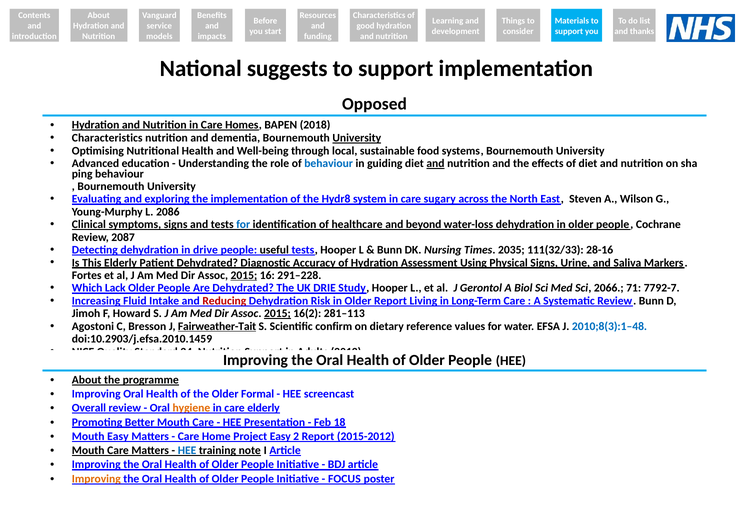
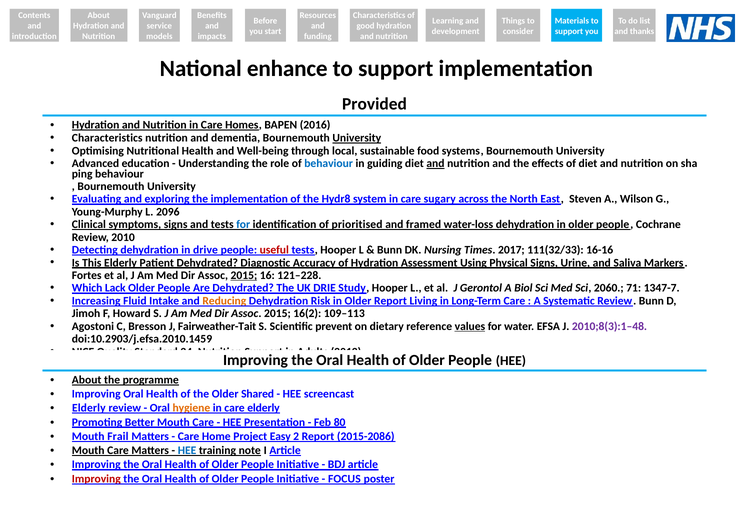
suggests: suggests -> enhance (287, 68)
Opposed: Opposed -> Provided (374, 104)
2018: 2018 -> 2016 (315, 125)
2086: 2086 -> 2096 (168, 212)
healthcare: healthcare -> prioritised (357, 224)
beyond: beyond -> framed (424, 224)
2087: 2087 -> 2010 (123, 237)
useful colour: black -> red (274, 250)
2035: 2035 -> 2017 (511, 250)
28-16: 28-16 -> 16-16 (600, 250)
291–228: 291–228 -> 121–228 (299, 275)
2066: 2066 -> 2060 (609, 288)
7792-7: 7792-7 -> 1347-7 (662, 288)
Reducing colour: red -> orange (224, 300)
2015 underline: present -> none (277, 313)
281–113: 281–113 -> 109–113 (344, 313)
Fairweather-Tait underline: present -> none (217, 326)
confirm: confirm -> prevent (334, 326)
values underline: none -> present (470, 326)
2010;8(3):1–48 colour: blue -> purple (610, 326)
Formal: Formal -> Shared (258, 393)
Overall: Overall -> Elderly (89, 408)
18: 18 -> 80 (340, 422)
Mouth Easy: Easy -> Frail (118, 436)
2015-2012: 2015-2012 -> 2015-2086 (366, 436)
Improving colour: orange -> red (96, 478)
